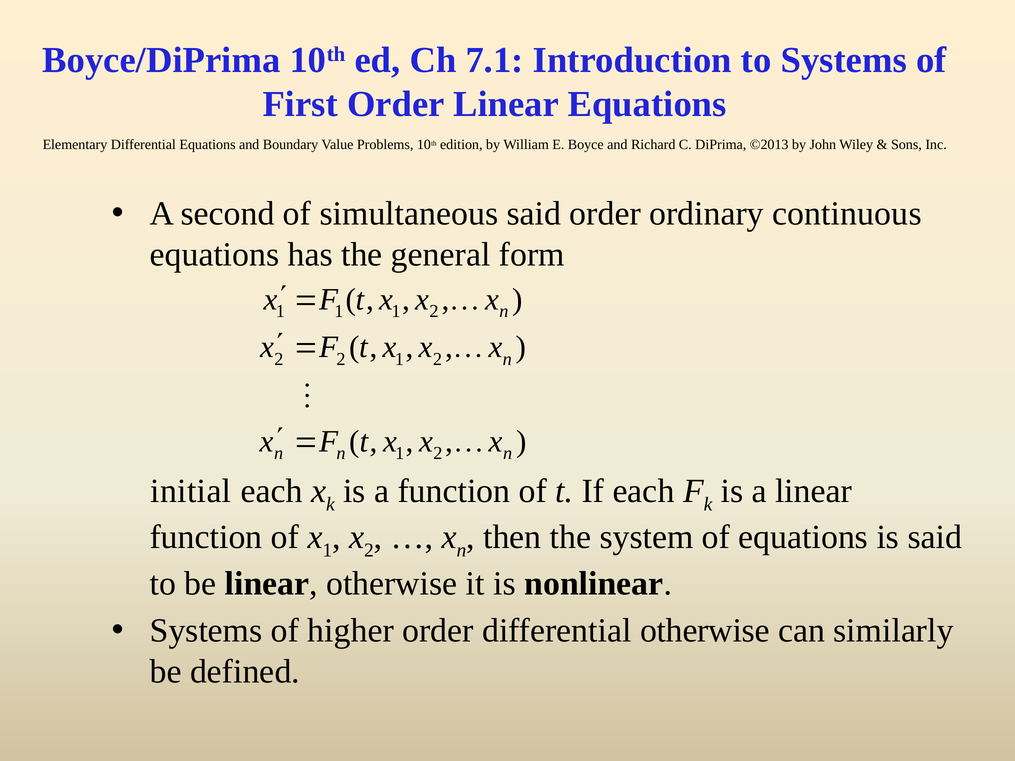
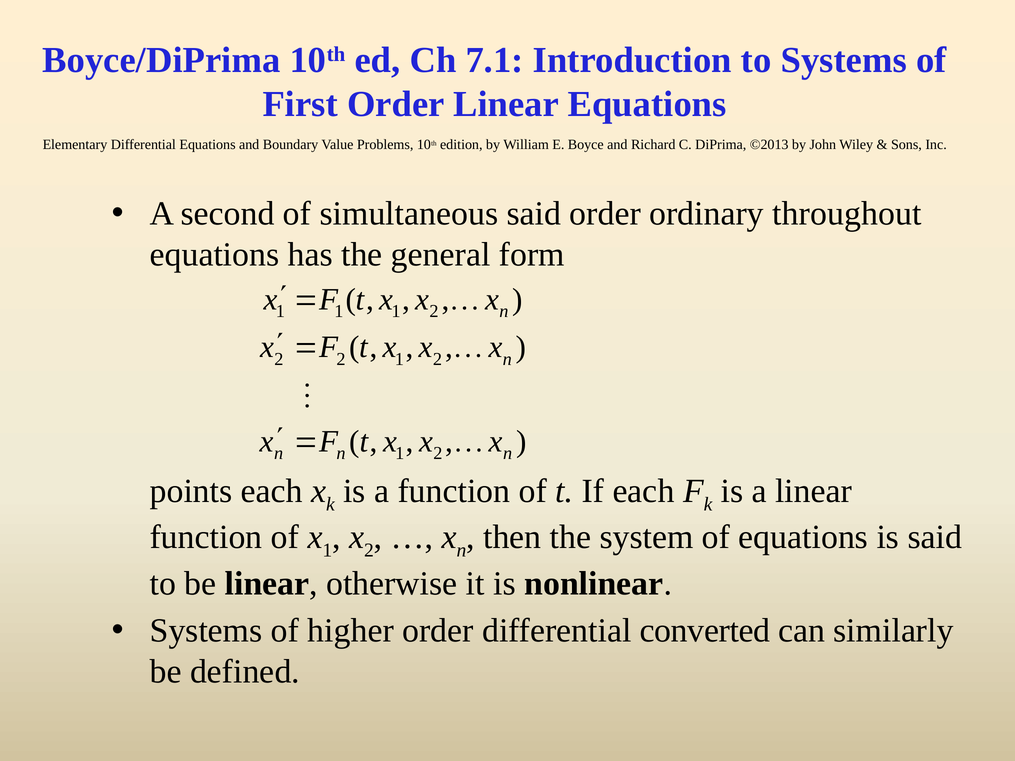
continuous: continuous -> throughout (847, 214)
initial: initial -> points (191, 491)
differential otherwise: otherwise -> converted (705, 631)
